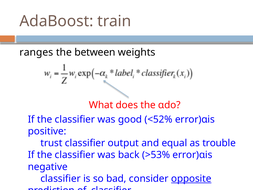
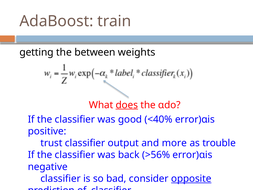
ranges: ranges -> getting (36, 52)
does underline: none -> present (127, 105)
<52%: <52% -> <40% (159, 119)
equal: equal -> more (174, 143)
>53%: >53% -> >56% (156, 155)
